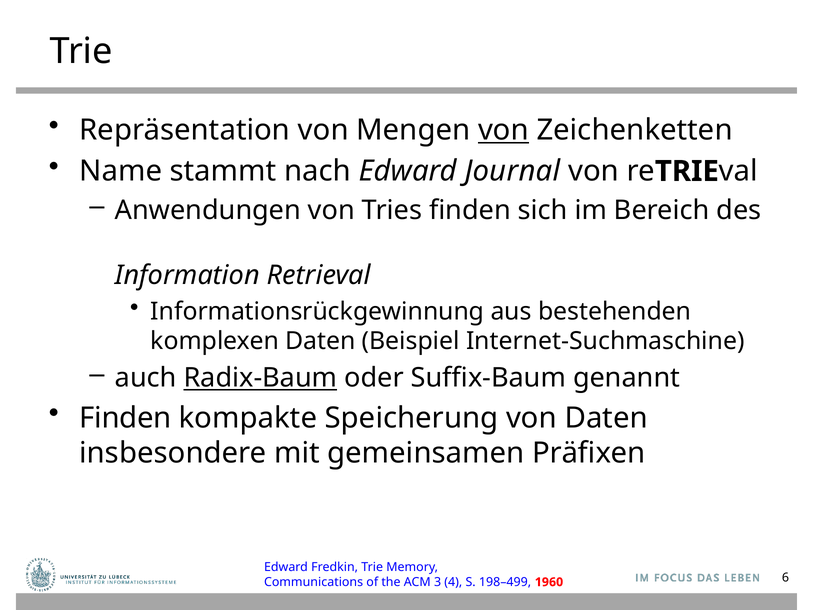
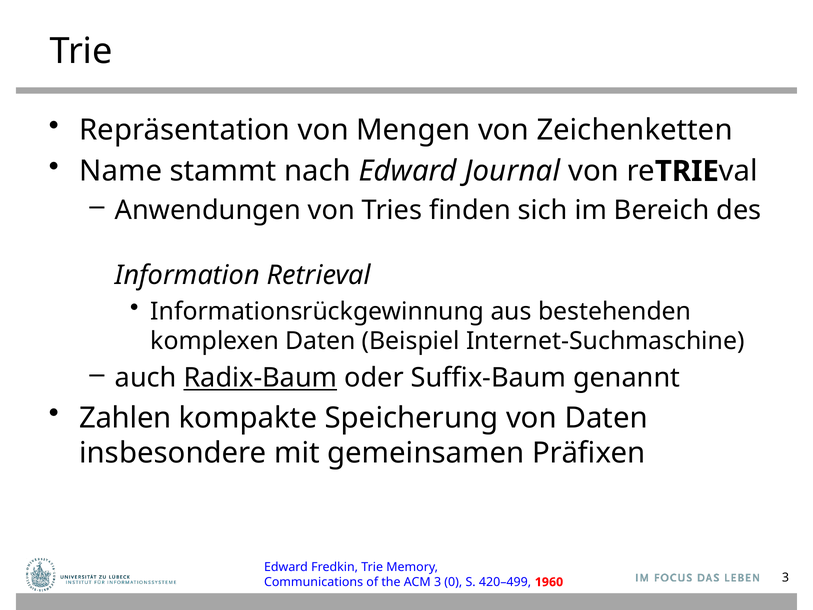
von underline: present -> none (503, 130)
Finden: Finden -> Zahlen (125, 418)
4: 4 -> 0 (453, 582)
198–499: 198–499 -> 420–499 (505, 582)
1960 6: 6 -> 3 (785, 577)
